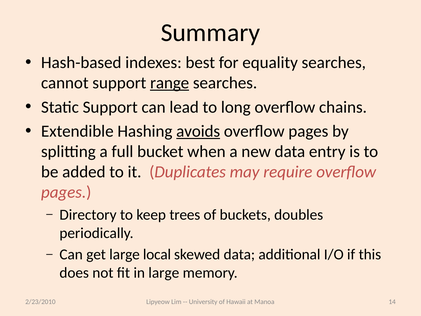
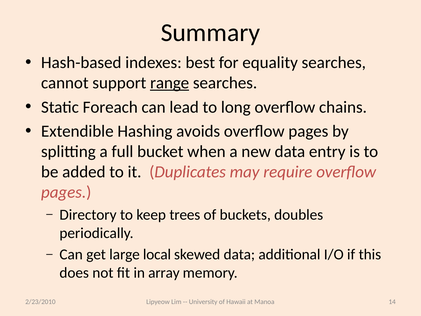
Static Support: Support -> Foreach (110, 107)
avoids underline: present -> none (198, 131)
in large: large -> array (164, 273)
